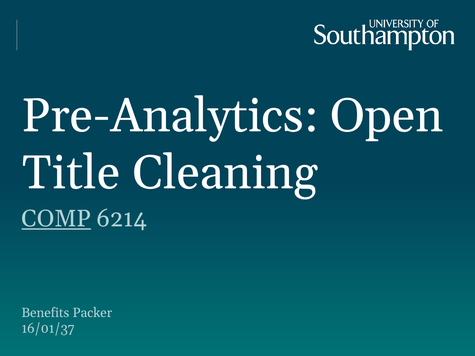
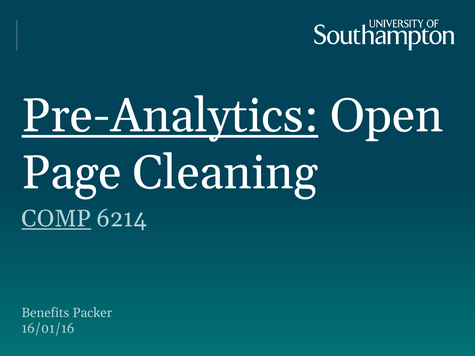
Pre-Analytics underline: none -> present (170, 116)
Title: Title -> Page (71, 173)
16/01/37: 16/01/37 -> 16/01/16 (48, 329)
